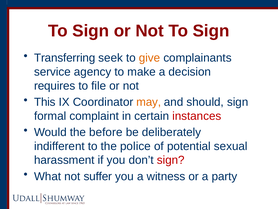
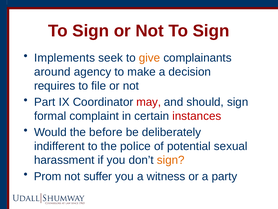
Transferring: Transferring -> Implements (65, 58)
service: service -> around (52, 72)
This: This -> Part (45, 102)
may colour: orange -> red (149, 102)
sign colour: red -> orange (171, 160)
What: What -> Prom (48, 176)
